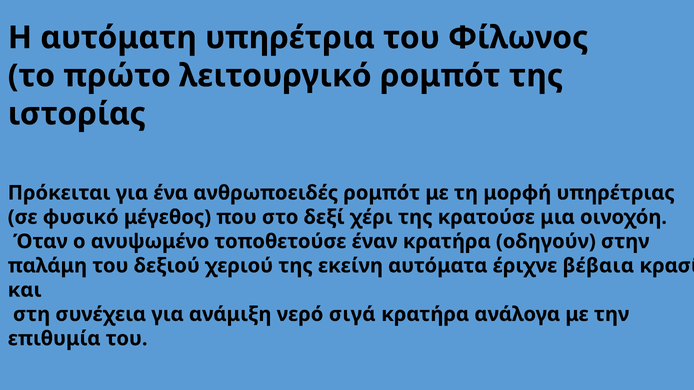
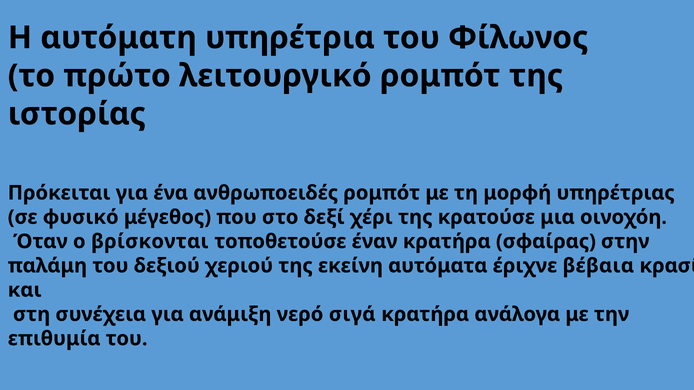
ανυψωμένο: ανυψωμένο -> βρίσκονται (150, 242)
οδηγούν: οδηγούν -> σφαίρας (546, 242)
